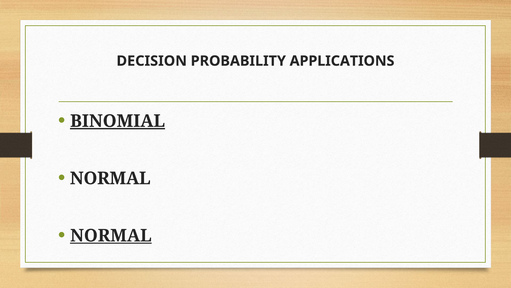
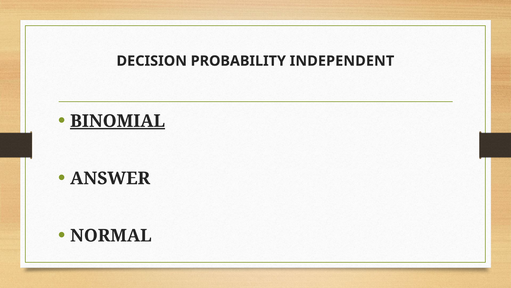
APPLICATIONS: APPLICATIONS -> INDEPENDENT (342, 61)
NORMAL: NORMAL -> ANSWER (110, 178)
NORMAL underline: present -> none (111, 235)
